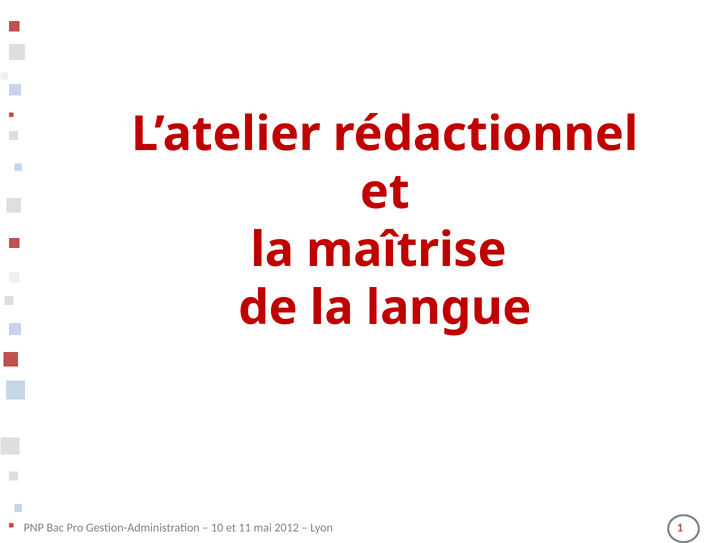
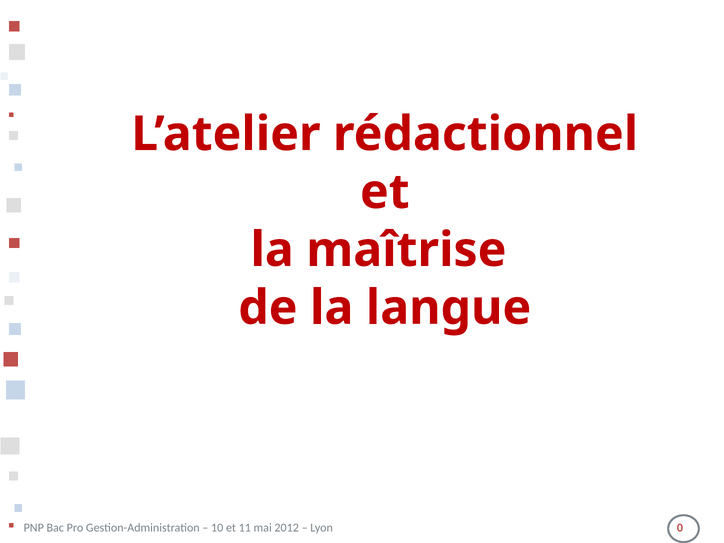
1: 1 -> 0 (680, 528)
